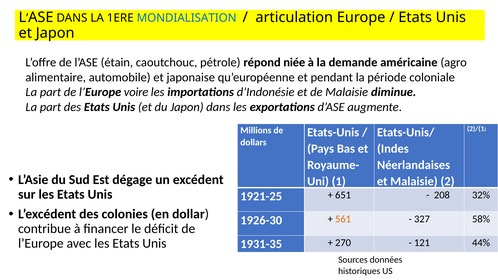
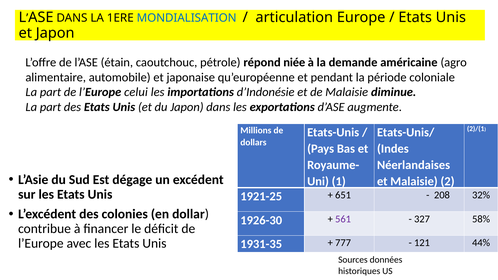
voire: voire -> celui (136, 92)
561 colour: orange -> purple (343, 219)
270: 270 -> 777 (343, 243)
